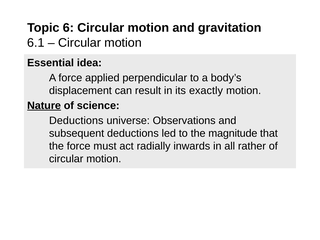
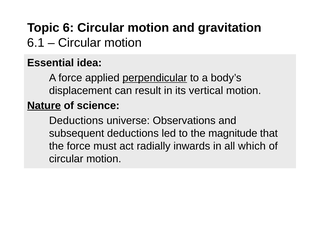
perpendicular underline: none -> present (155, 78)
exactly: exactly -> vertical (206, 91)
rather: rather -> which (252, 146)
